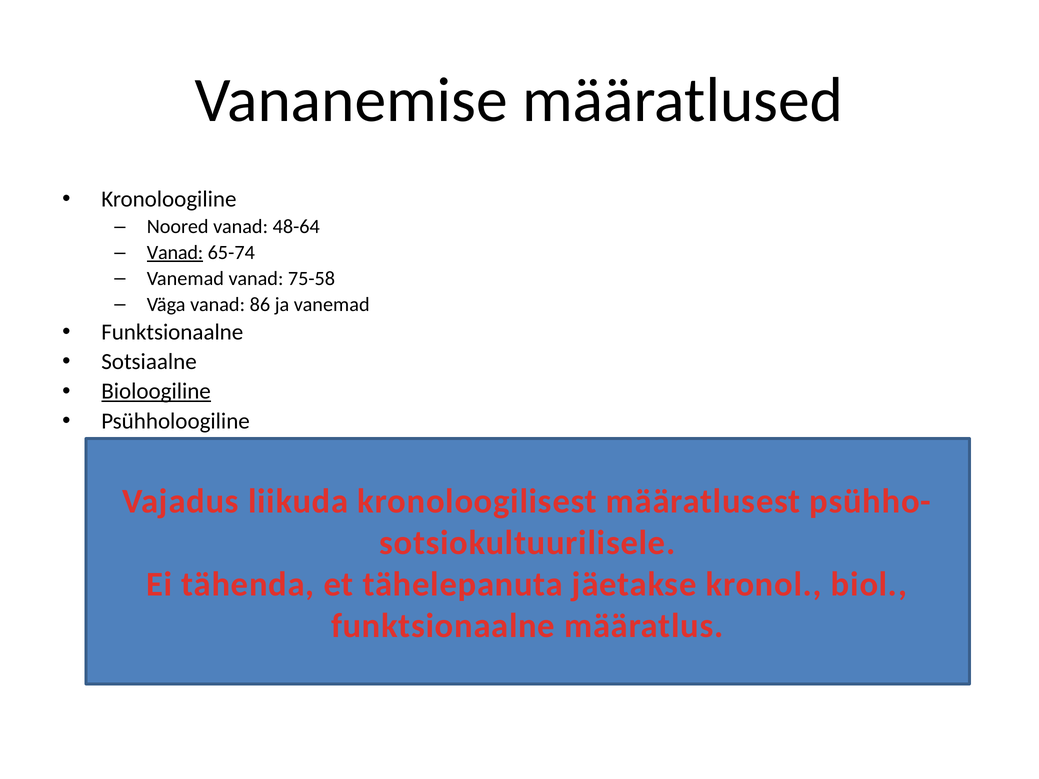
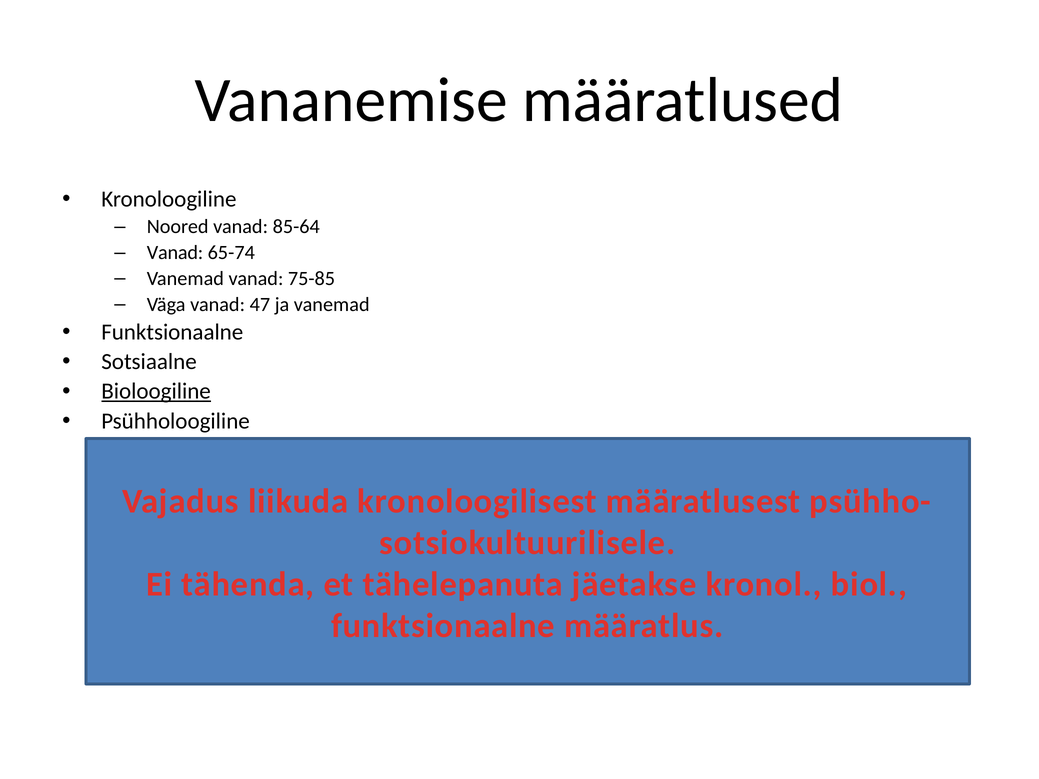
48-64: 48-64 -> 85-64 (296, 227)
Vanad underline: present -> none (175, 253)
75-58: 75-58 -> 75-85 (311, 279)
86: 86 -> 47 (260, 304)
